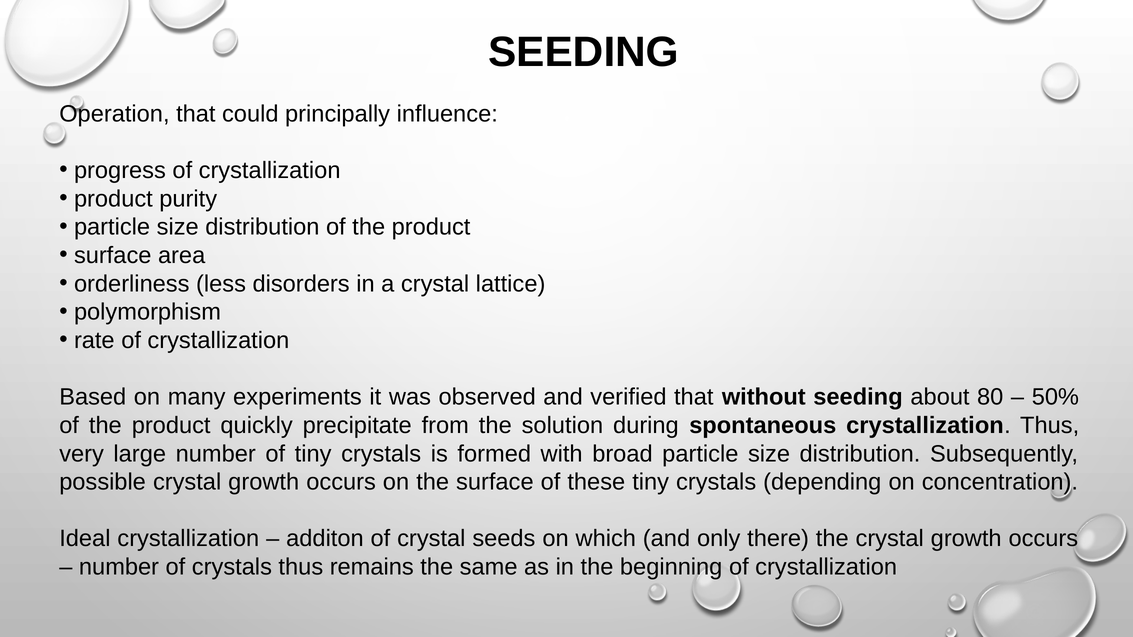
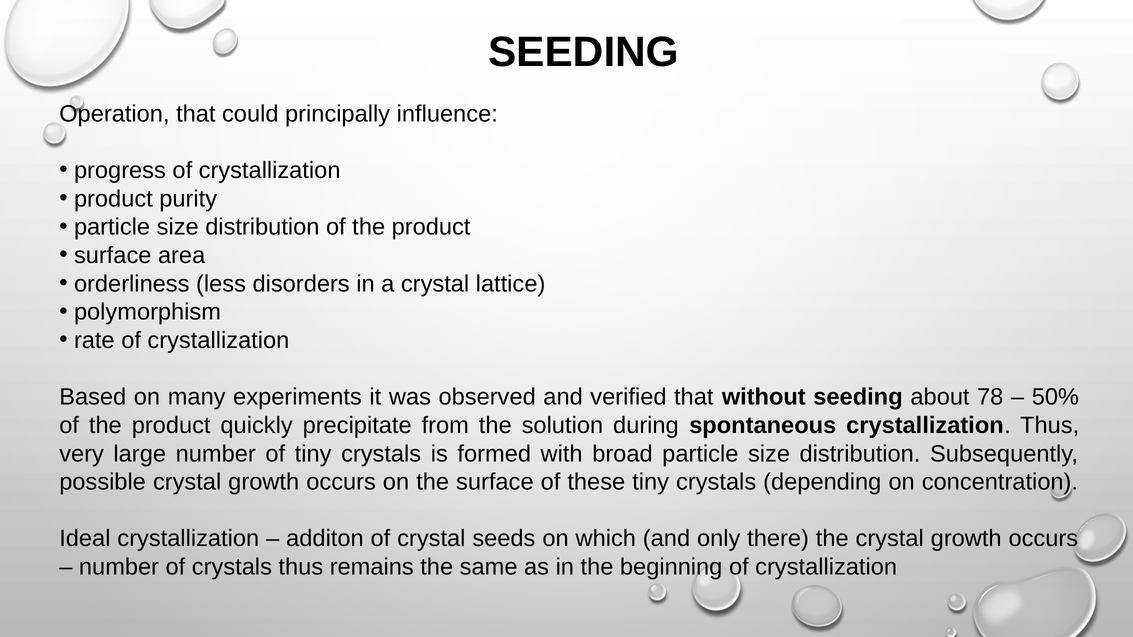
80: 80 -> 78 (990, 397)
